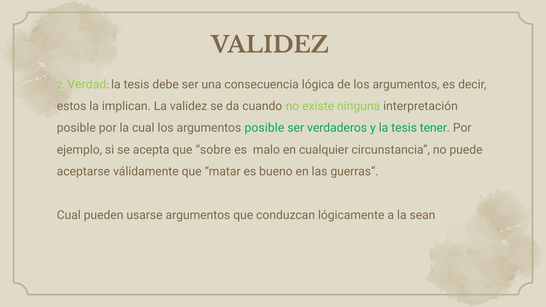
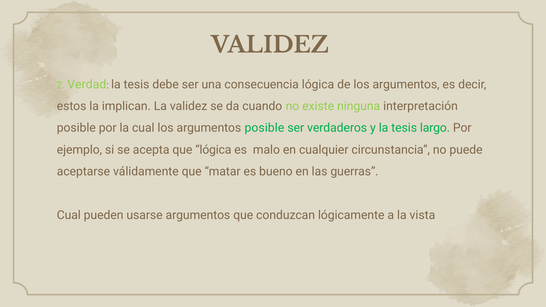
tener: tener -> largo (435, 128)
que sobre: sobre -> lógica (213, 150)
sean: sean -> vista (422, 215)
